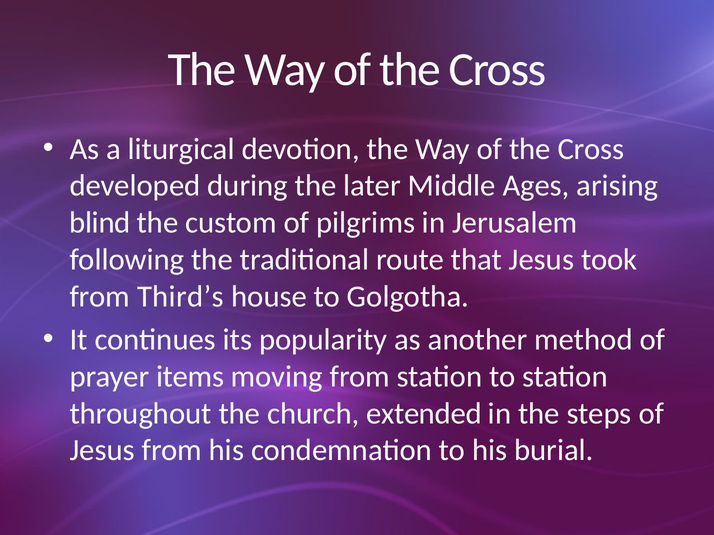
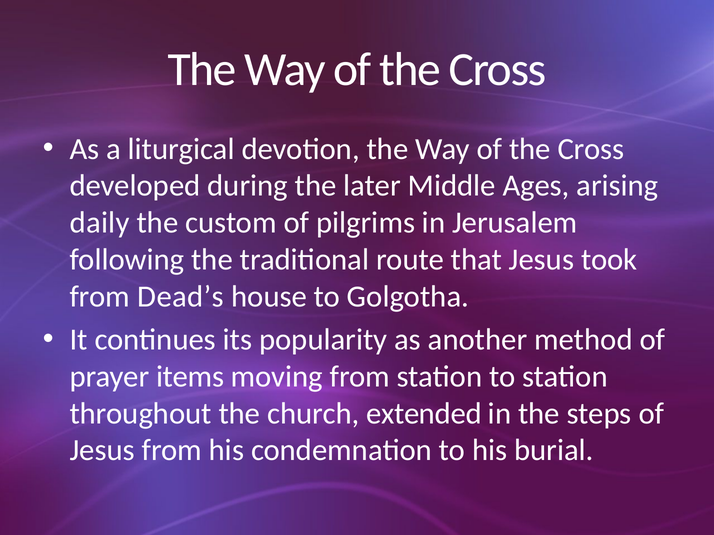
blind: blind -> daily (100, 223)
Third’s: Third’s -> Dead’s (180, 297)
